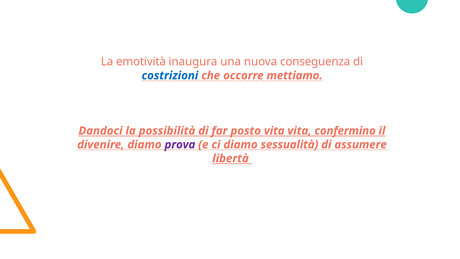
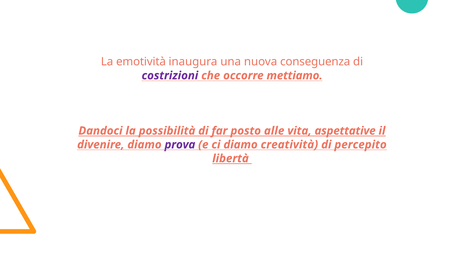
costrizioni colour: blue -> purple (170, 75)
posto vita: vita -> alle (274, 131)
confermino: confermino -> aspettative (345, 131)
sessualità: sessualità -> creatività (289, 144)
assumere: assumere -> percepito (361, 144)
